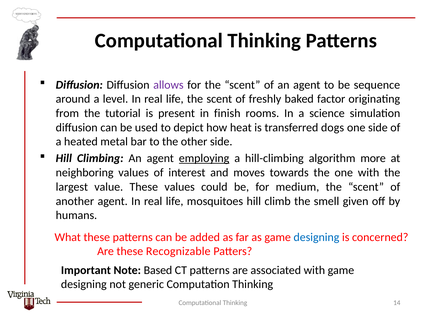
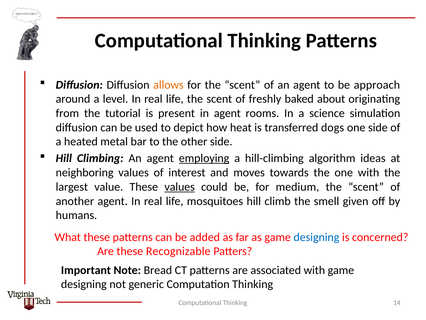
allows colour: purple -> orange (168, 85)
sequence: sequence -> approach (377, 85)
factor: factor -> about (331, 99)
in finish: finish -> agent (227, 113)
more: more -> ideas (373, 158)
values underline: none -> present (180, 187)
Based: Based -> Bread (158, 270)
